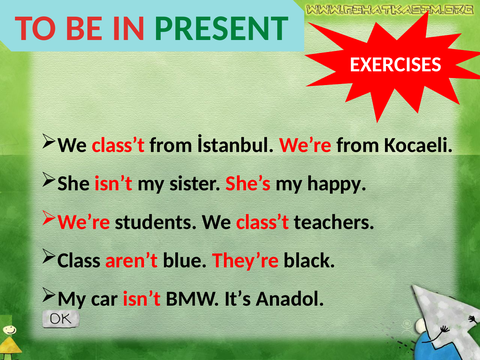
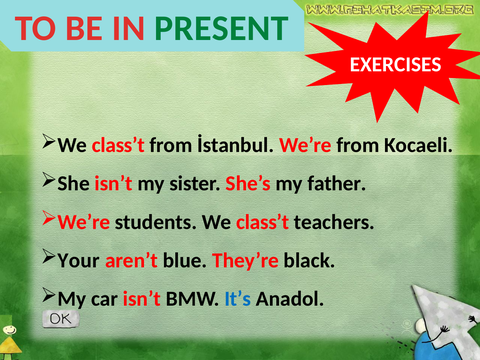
happy: happy -> father (337, 184)
Class: Class -> Your (79, 260)
It’s colour: black -> blue (238, 299)
